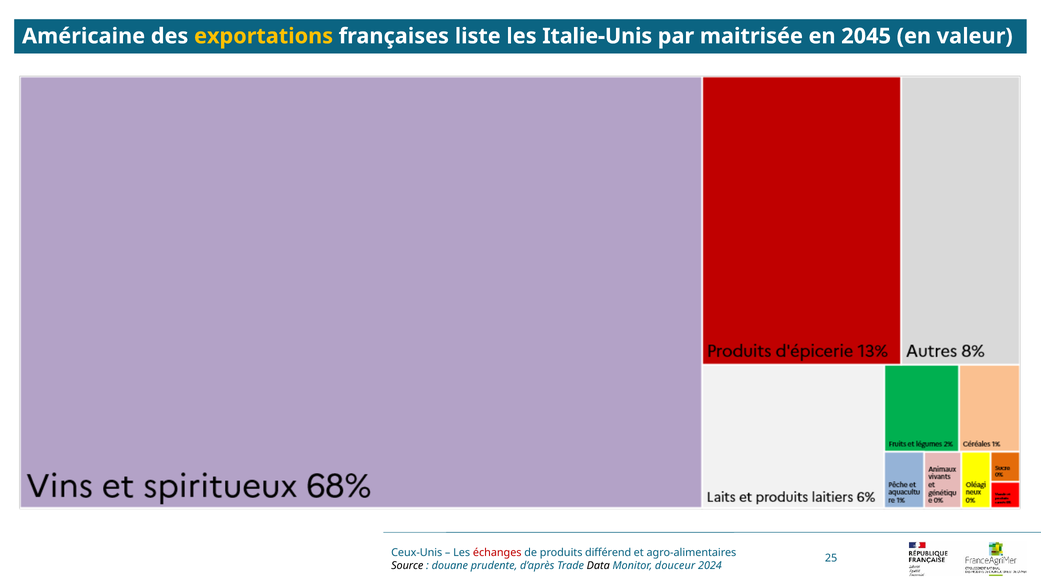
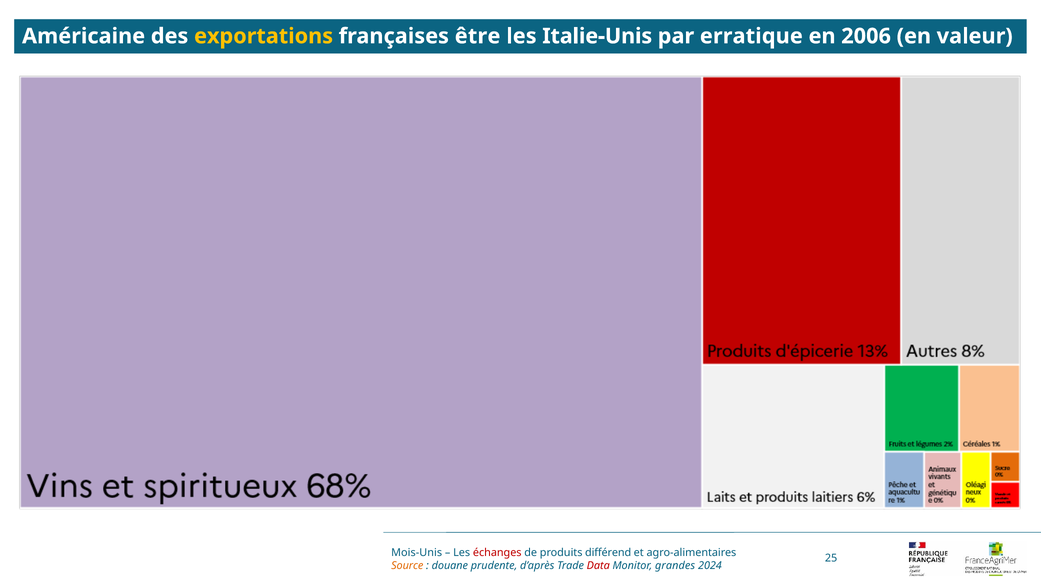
liste: liste -> être (478, 36)
maitrisée: maitrisée -> erratique (751, 36)
2045: 2045 -> 2006 (866, 36)
Ceux-Unis: Ceux-Unis -> Mois-Unis (417, 552)
Source colour: black -> orange (407, 565)
Data colour: black -> red (598, 565)
douceur: douceur -> grandes (675, 565)
